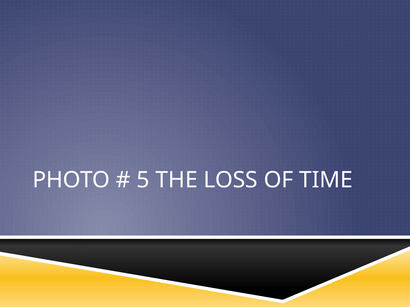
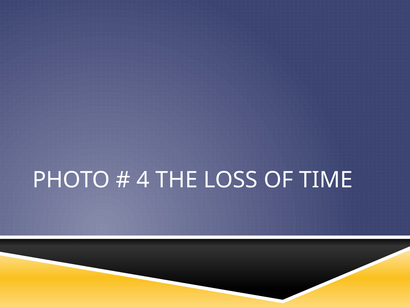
5: 5 -> 4 (143, 180)
